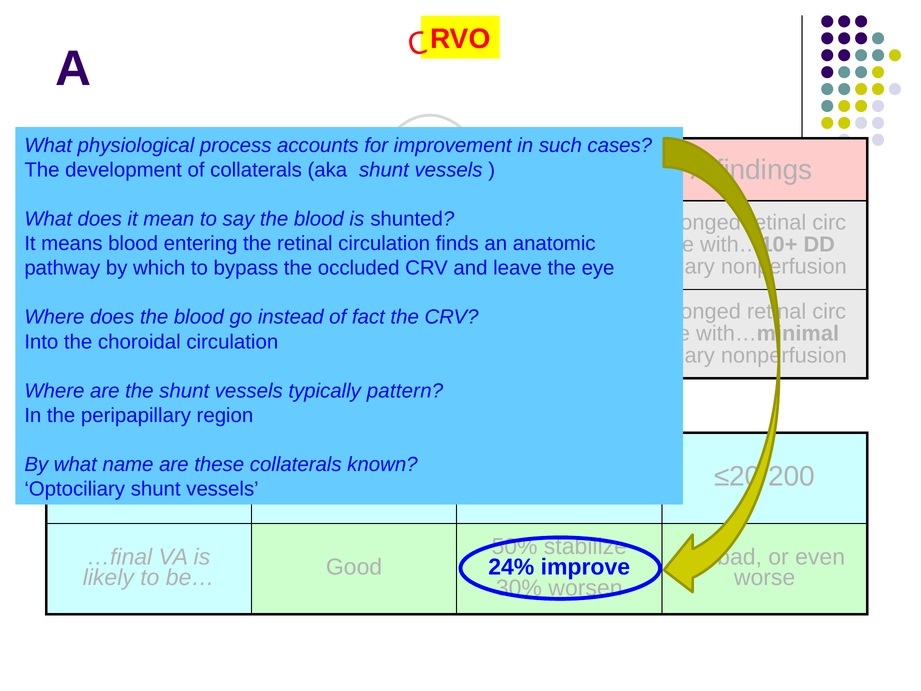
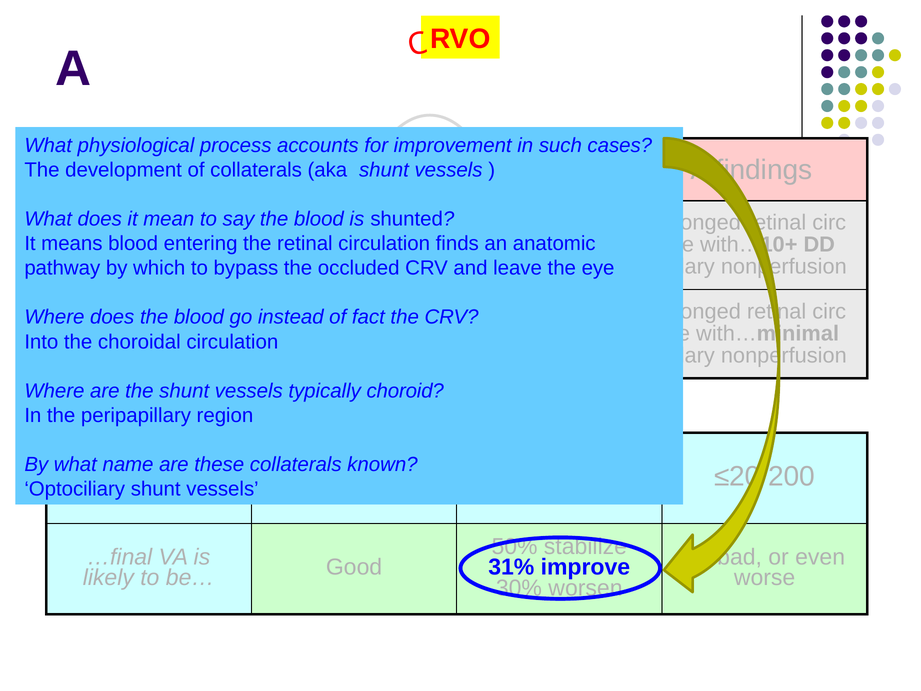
pattern: pattern -> choroid (405, 391)
24%: 24% -> 31% (511, 567)
